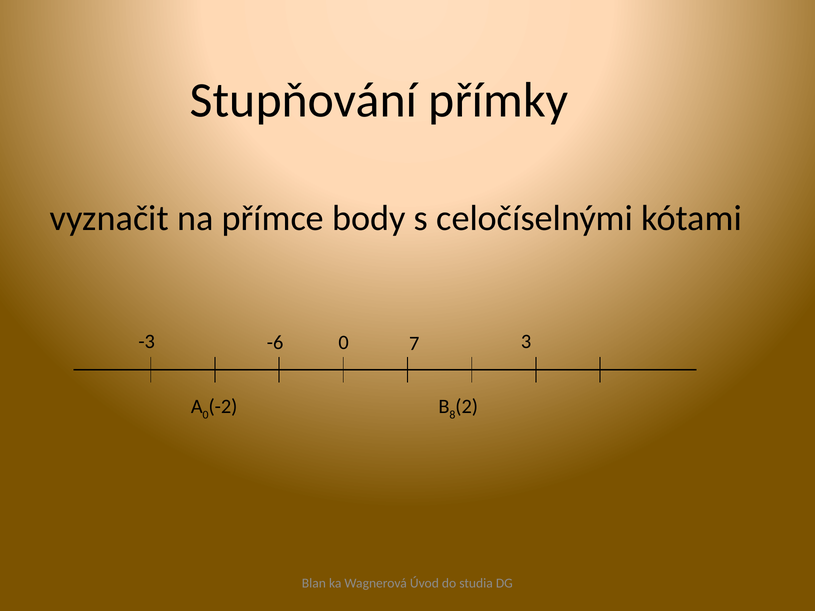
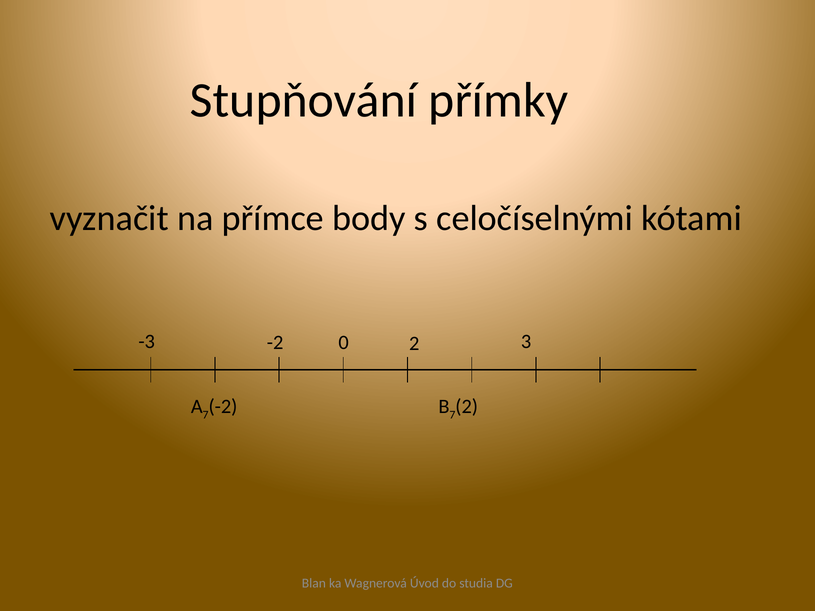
0 7: 7 -> 2 (414, 344)
-6: -6 -> -2 (275, 343)
0: 0 -> 7 (206, 415)
8: 8 -> 7 (452, 415)
